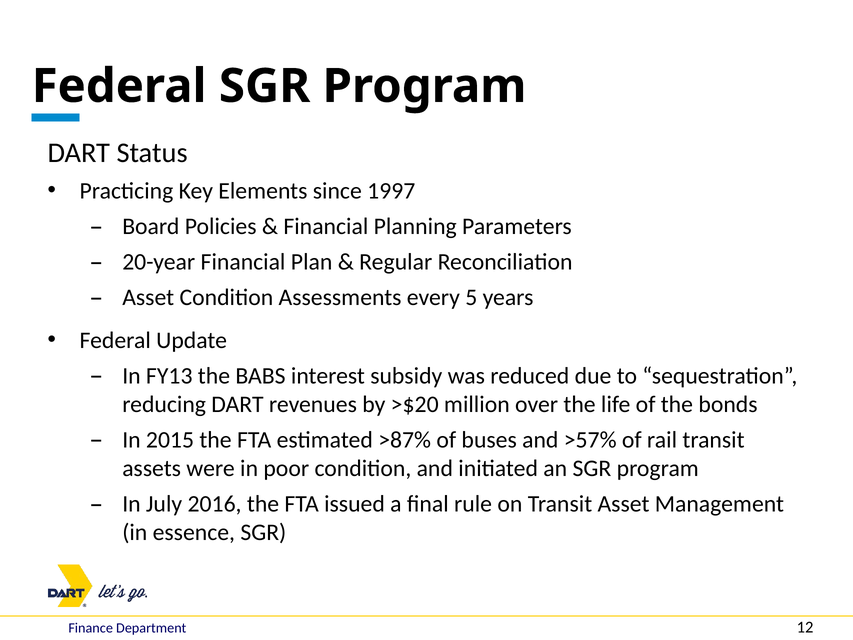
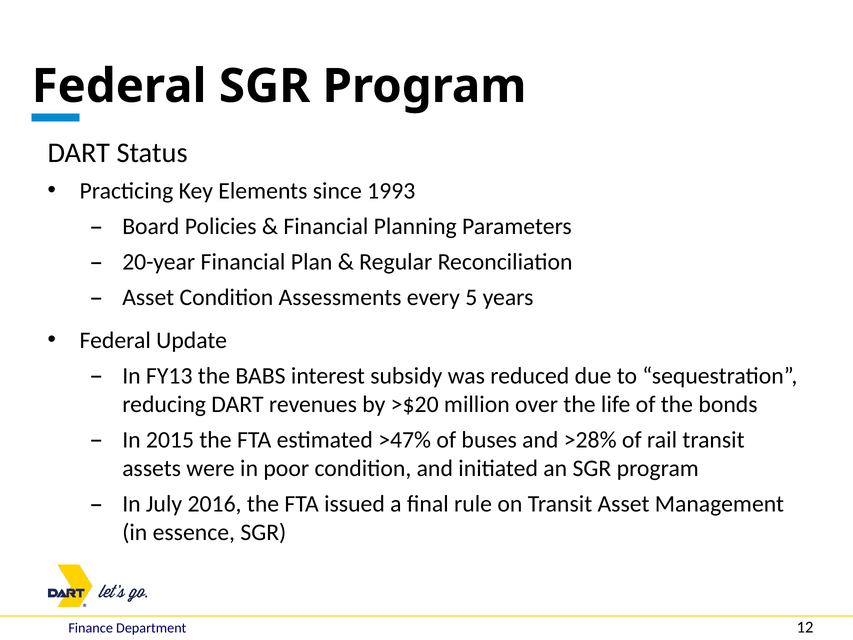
1997: 1997 -> 1993 (391, 191)
>87%: >87% -> >47% (405, 440)
>57%: >57% -> >28% (590, 440)
